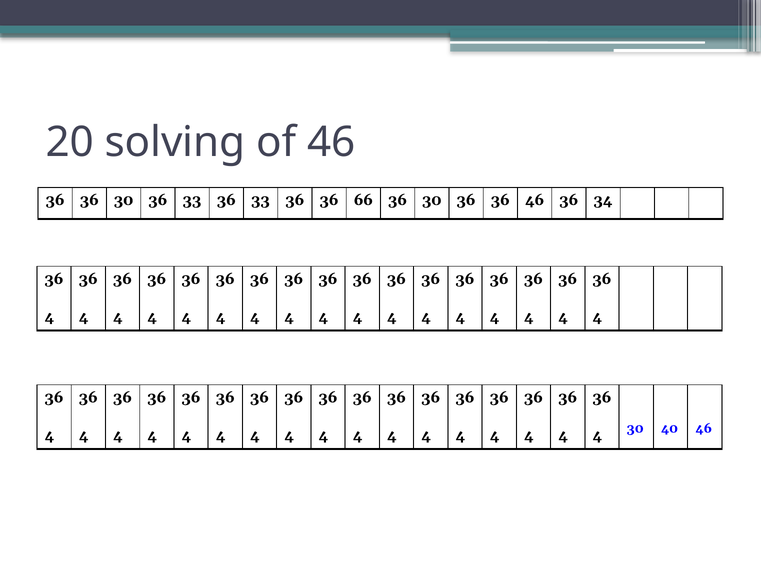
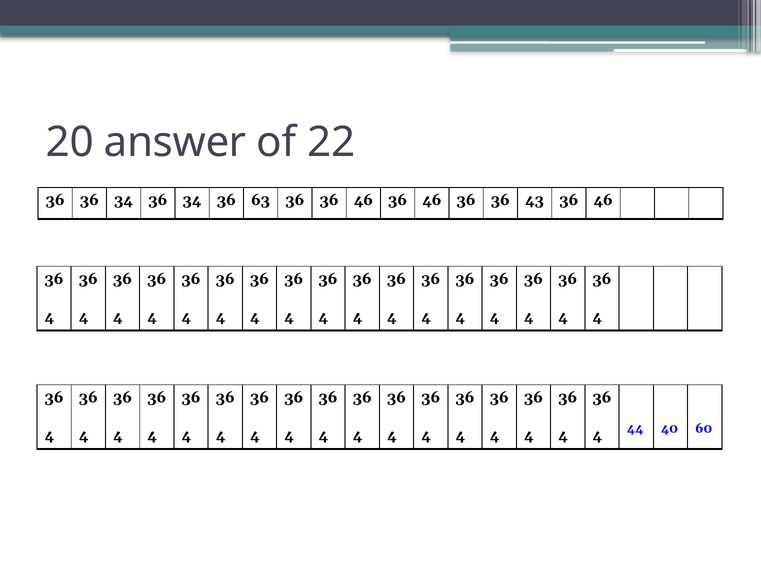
solving: solving -> answer (175, 142)
of 46: 46 -> 22 (331, 142)
36 36 30: 30 -> 34 (124, 200)
33: 33 -> 34 (192, 200)
33: 33 -> 63 (261, 200)
36 36 66: 66 -> 46 (363, 200)
30: 30 -> 46 (432, 200)
36 46: 46 -> 43 (535, 200)
34: 34 -> 46 (603, 200)
4 30: 30 -> 44 (635, 428)
40 46: 46 -> 60 (704, 428)
